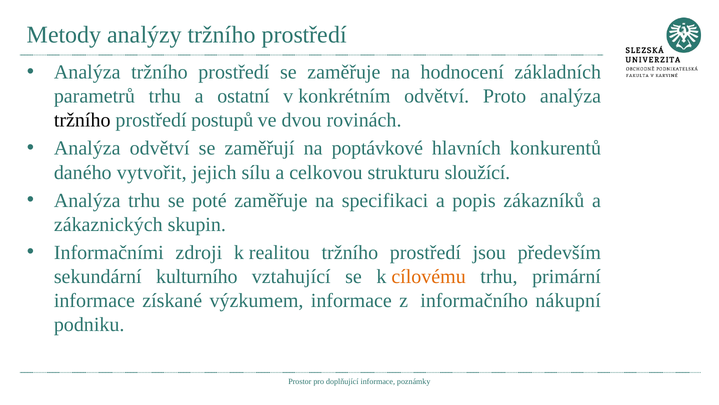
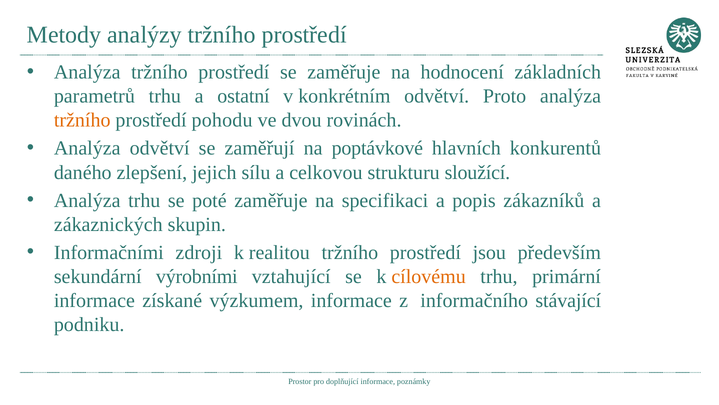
tržního colour: black -> orange (82, 120)
postupů: postupů -> pohodu (222, 120)
vytvořit: vytvořit -> zlepšení (152, 172)
kulturního: kulturního -> výrobními (197, 276)
nákupní: nákupní -> stávající (568, 300)
